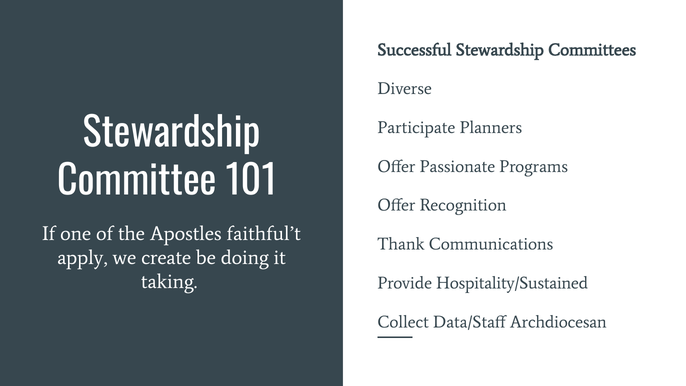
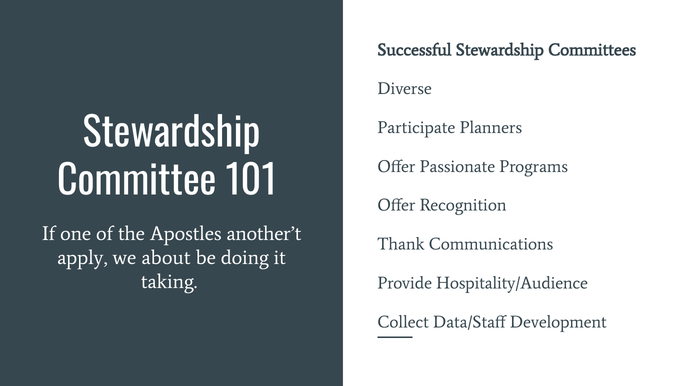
faithful’t: faithful’t -> another’t (264, 234)
create: create -> about (166, 258)
Hospitality/Sustained: Hospitality/Sustained -> Hospitality/Audience (512, 283)
Archdiocesan: Archdiocesan -> Development (558, 322)
